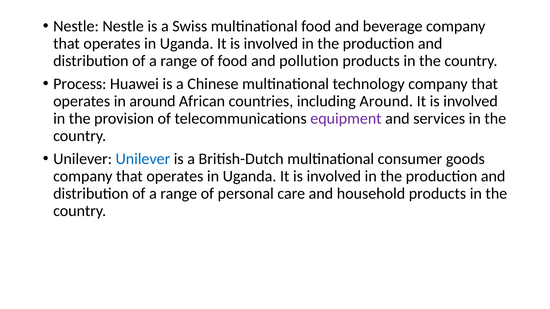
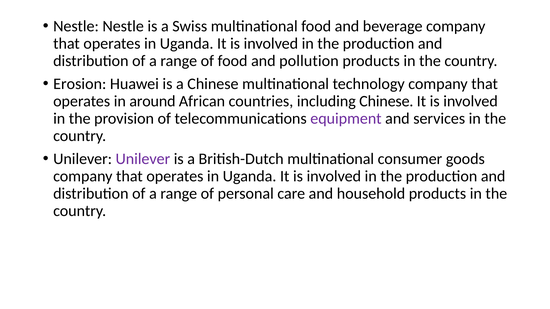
Process: Process -> Erosion (80, 84)
including Around: Around -> Chinese (386, 101)
Unilever colour: blue -> purple (143, 159)
